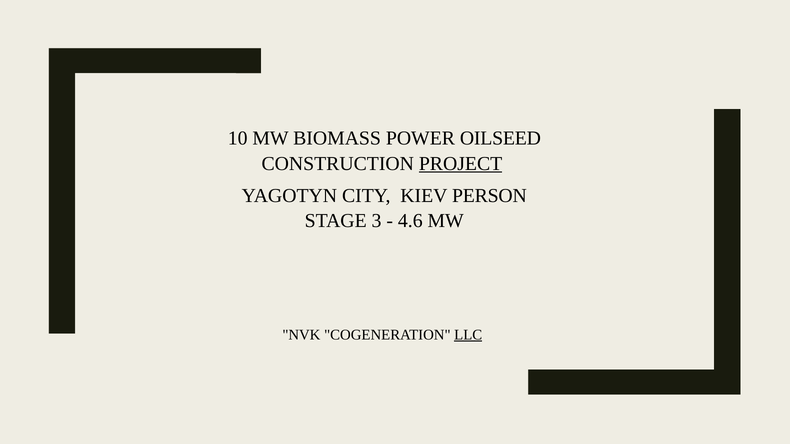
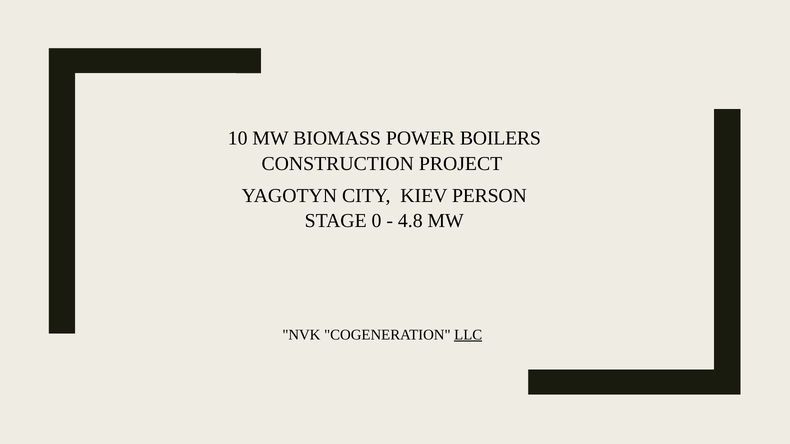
OILSEED: OILSEED -> BOILERS (500, 138)
PROJECT underline: present -> none (461, 164)
3: 3 -> 0 (377, 221)
4.6: 4.6 -> 4.8 (410, 221)
